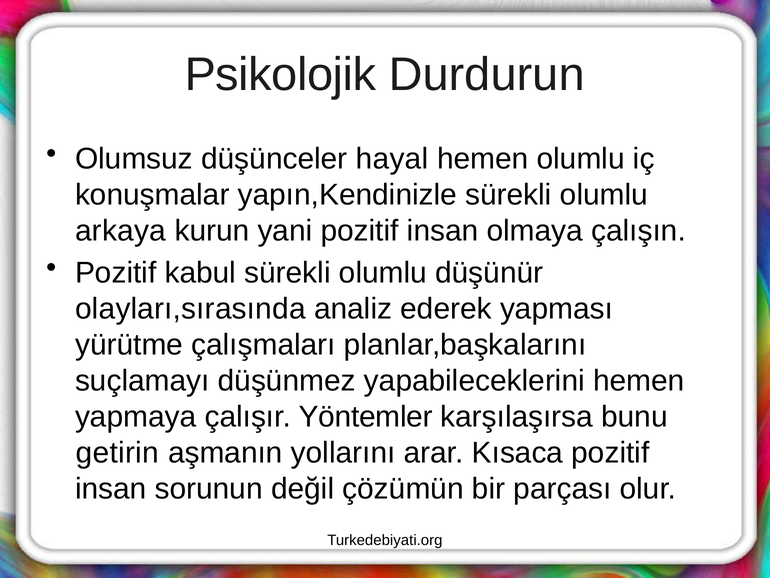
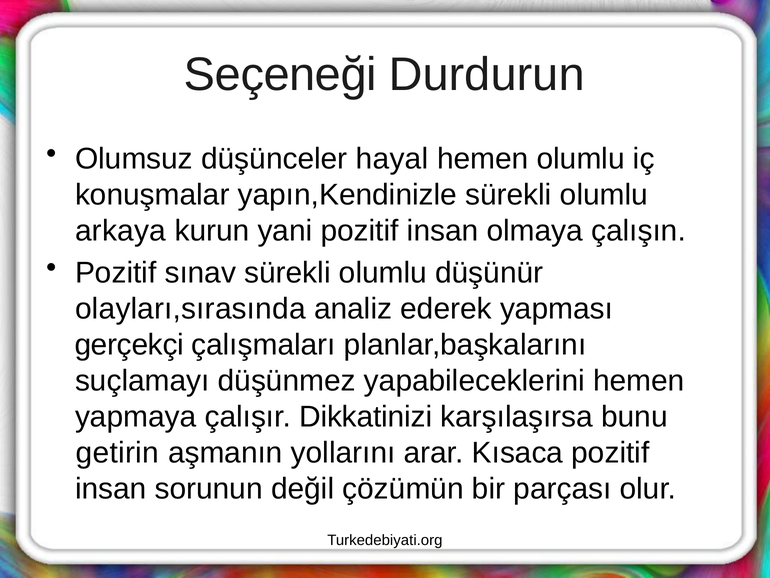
Psikolojik: Psikolojik -> Seçeneği (280, 75)
kabul: kabul -> sınav (200, 273)
yürütme: yürütme -> gerçekçi (129, 344)
Yöntemler: Yöntemler -> Dikkatinizi (366, 416)
